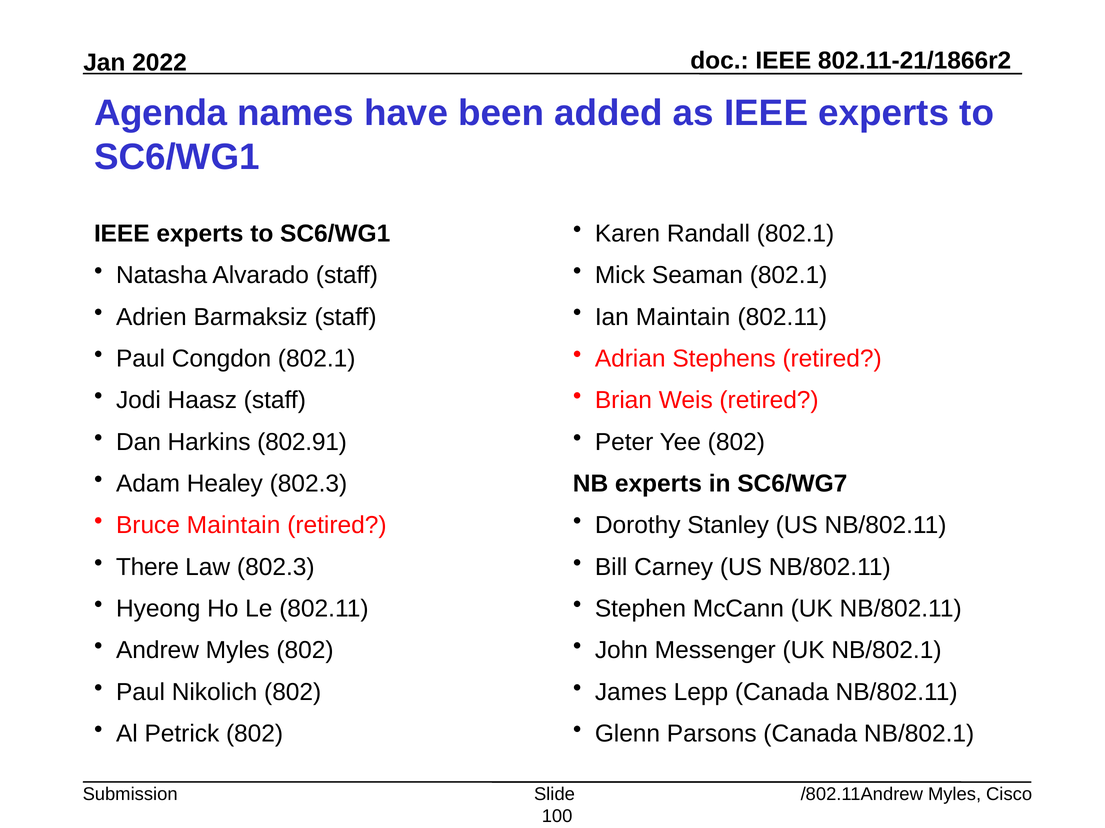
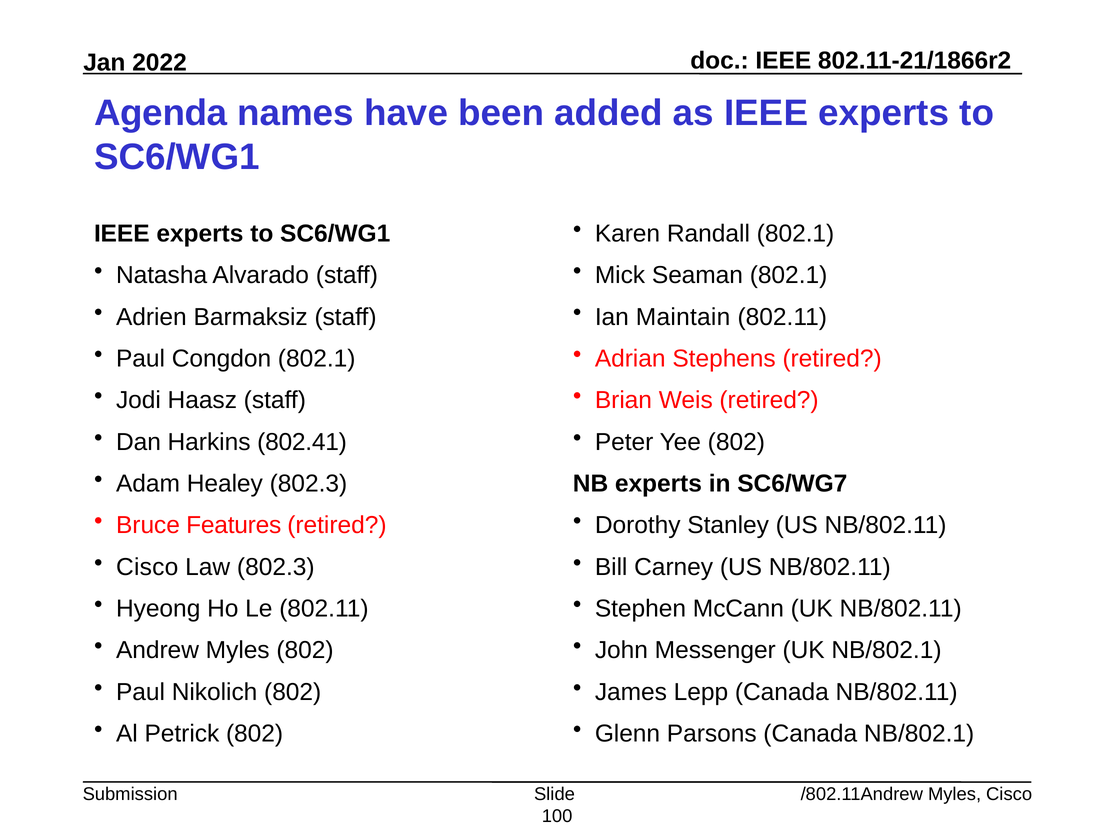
802.91: 802.91 -> 802.41 (302, 442)
Bruce Maintain: Maintain -> Features (234, 526)
There: There -> Cisco (147, 568)
